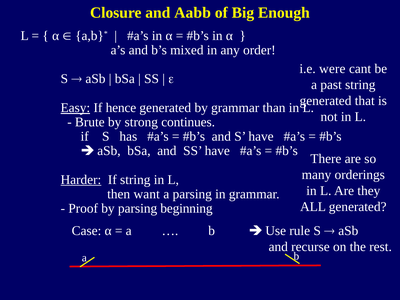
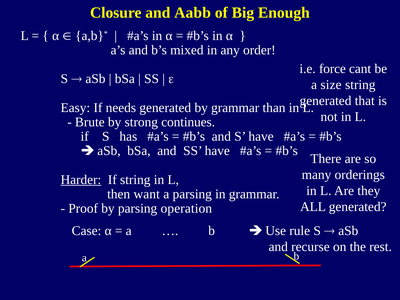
were: were -> force (332, 69)
past: past -> size (331, 85)
Easy underline: present -> none (75, 108)
hence: hence -> needs (121, 108)
beginning: beginning -> operation (186, 208)
